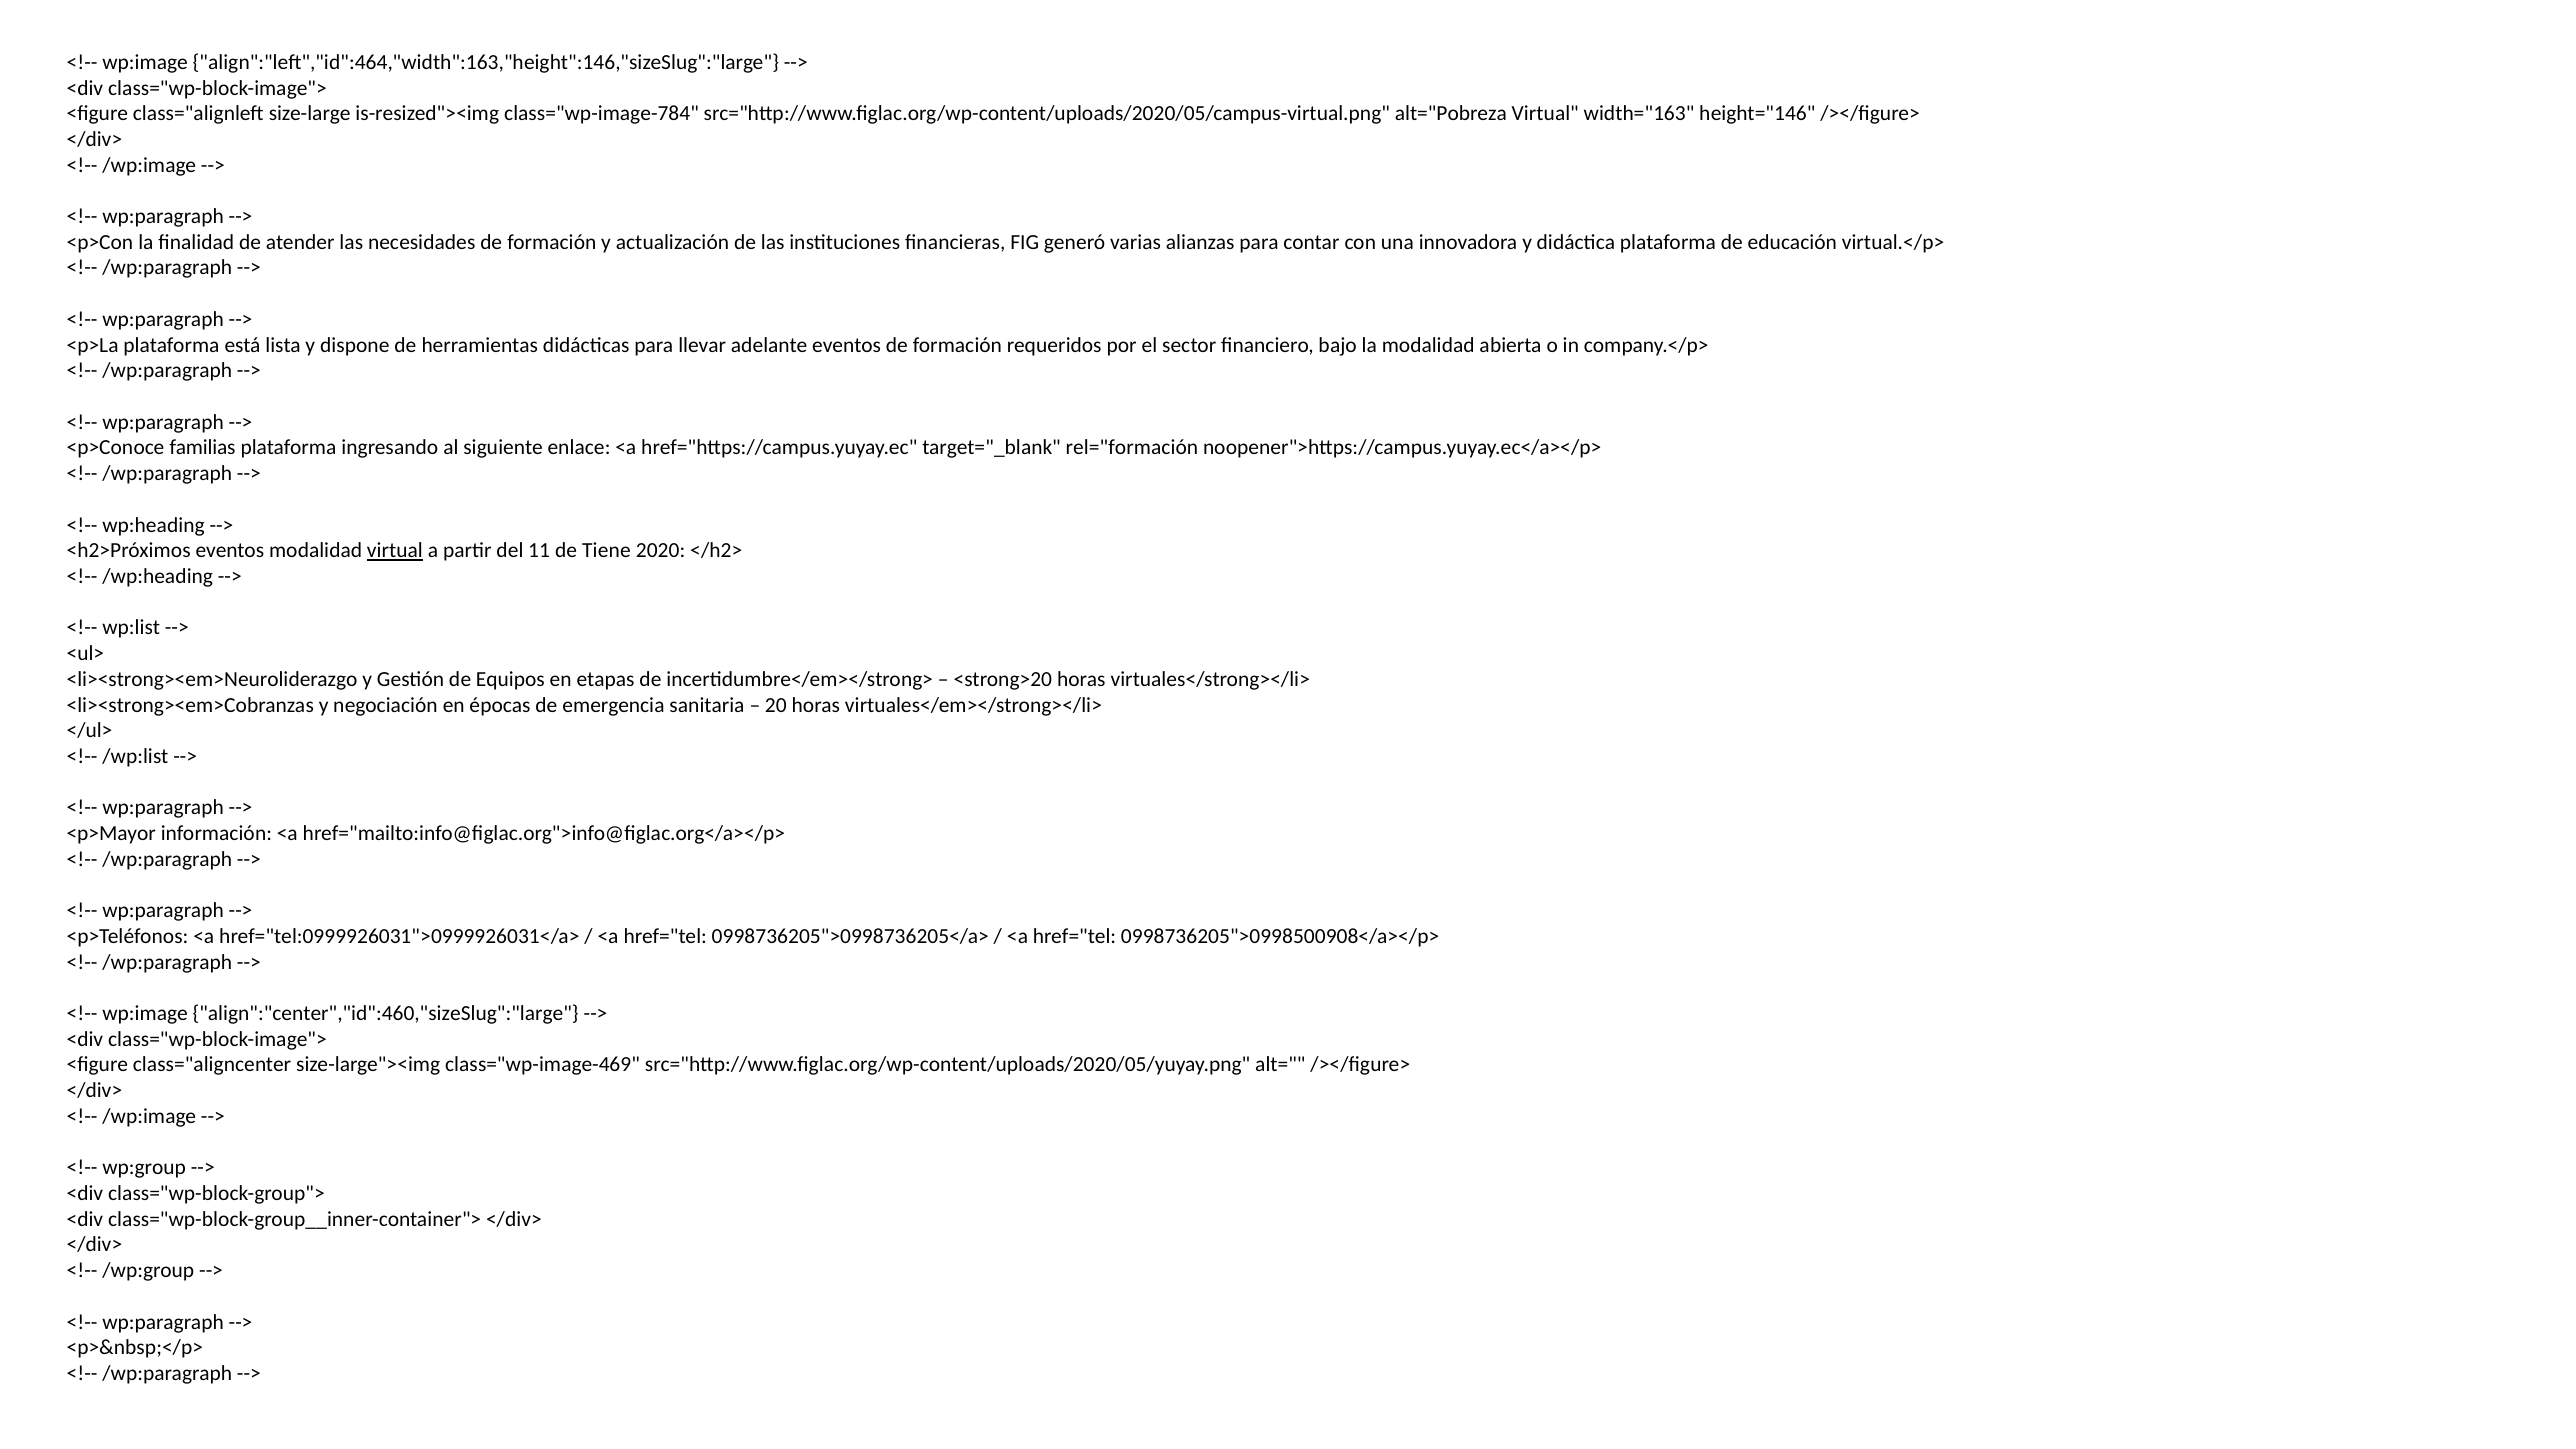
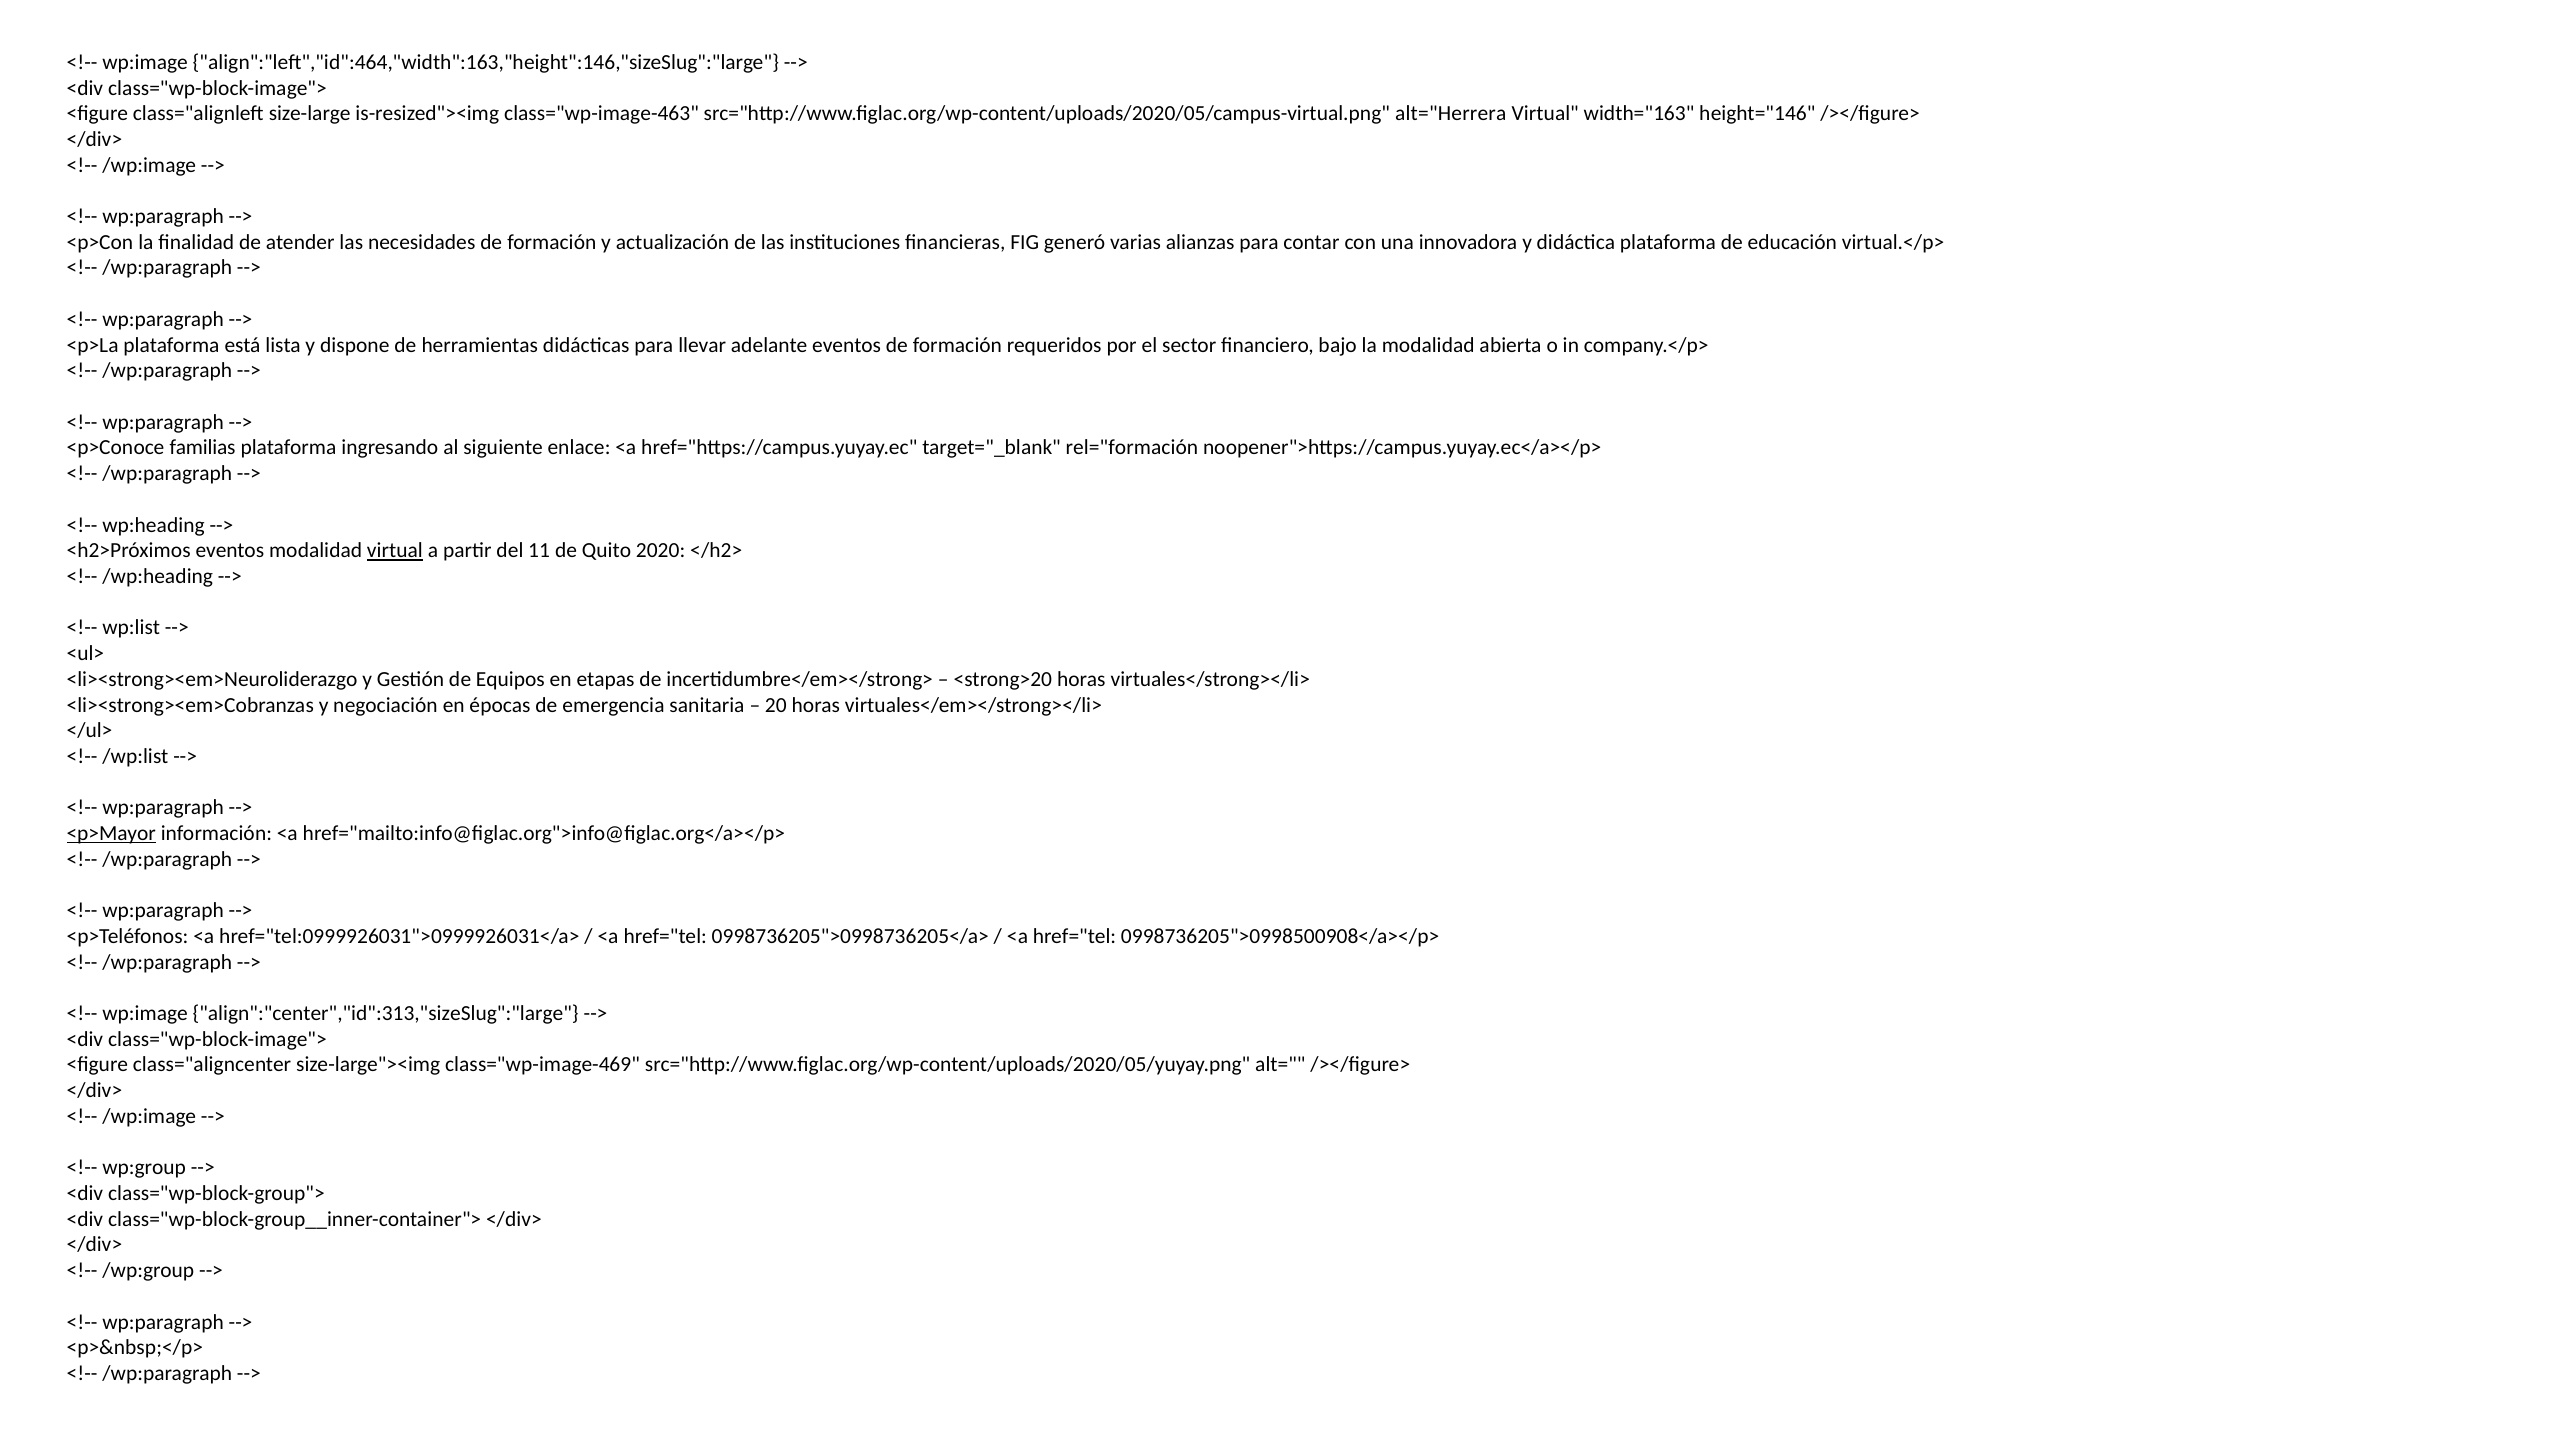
class="wp-image-784: class="wp-image-784 -> class="wp-image-463 (602, 114)
alt="Pobreza: alt="Pobreza -> alt="Herrera (1451, 114)
Tiene: Tiene -> Quito (606, 551)
<p>Mayor underline: none -> present (111, 833)
align":"center","id":460,"sizeSlug":"large: align":"center","id":460,"sizeSlug":"large -> align":"center","id":313,"sizeSlug":"large (386, 1013)
